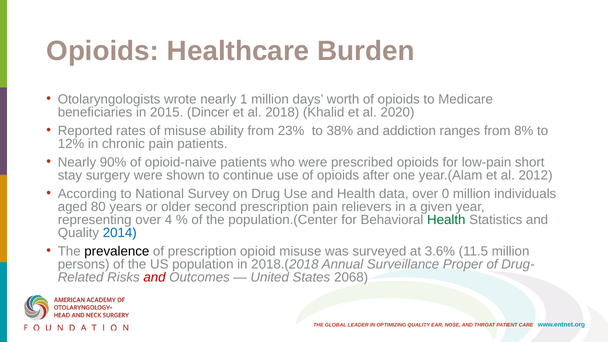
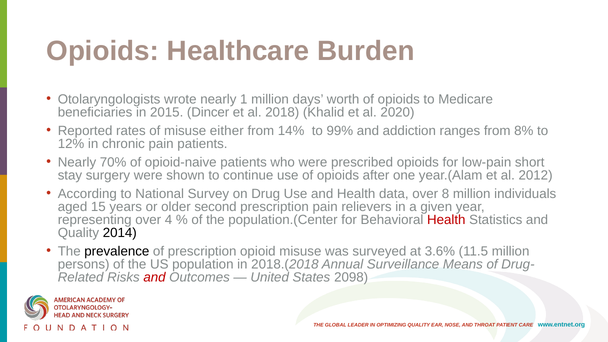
ability: ability -> either (227, 131)
23%: 23% -> 14% (291, 131)
38%: 38% -> 99% (340, 131)
90%: 90% -> 70% (113, 162)
0: 0 -> 8 (446, 194)
80: 80 -> 15 (98, 207)
Health colour: green -> red (446, 220)
2014 colour: blue -> black (120, 233)
Proper: Proper -> Means (463, 264)
2068: 2068 -> 2098 (351, 277)
